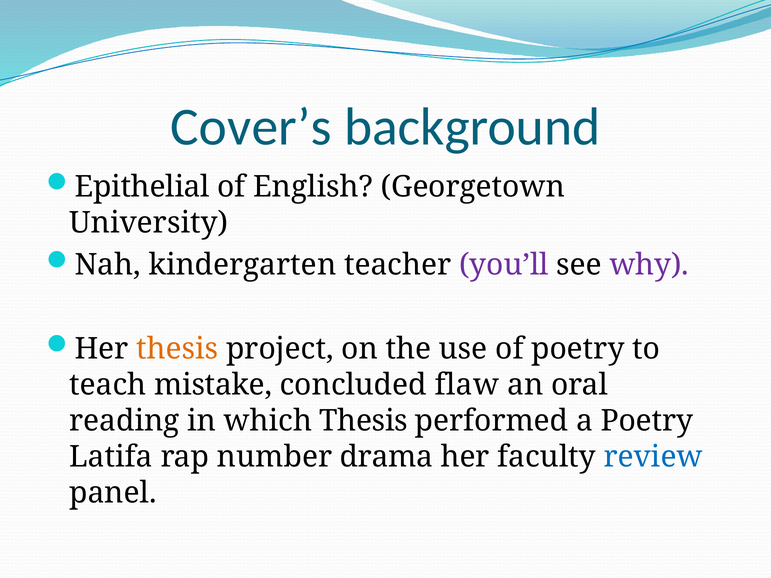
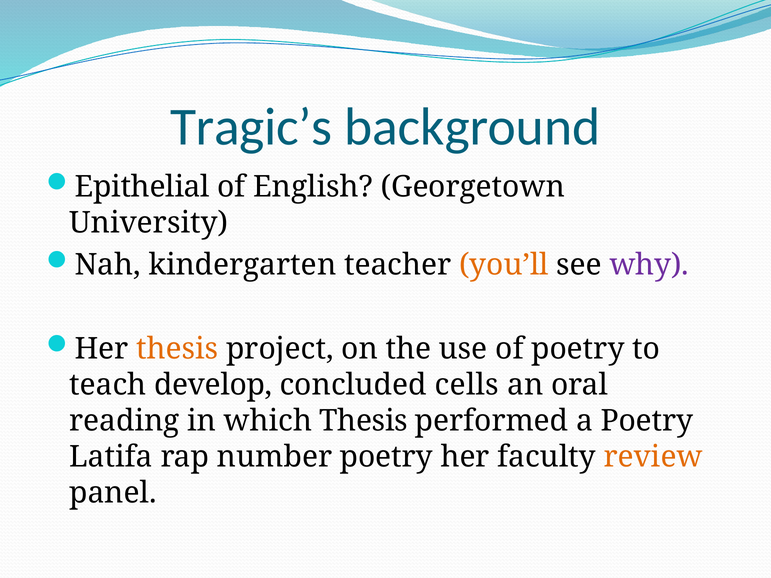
Cover’s: Cover’s -> Tragic’s (251, 127)
you’ll colour: purple -> orange (504, 265)
mistake: mistake -> develop (213, 385)
flaw: flaw -> cells (467, 385)
number drama: drama -> poetry (386, 457)
review colour: blue -> orange (653, 457)
